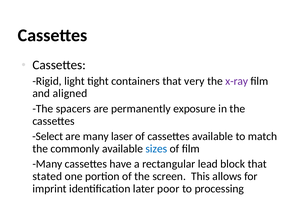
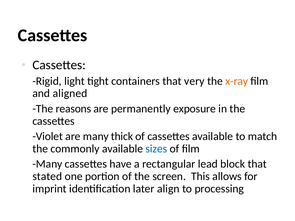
x-ray colour: purple -> orange (237, 81)
spacers: spacers -> reasons (73, 109)
Select: Select -> Violet (48, 136)
laser: laser -> thick (122, 136)
poor: poor -> align (168, 189)
